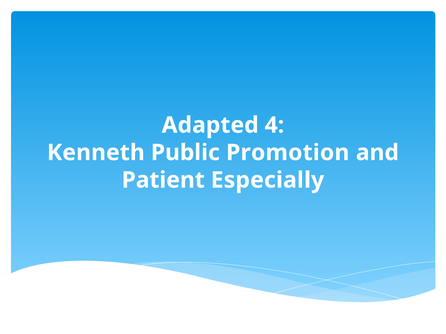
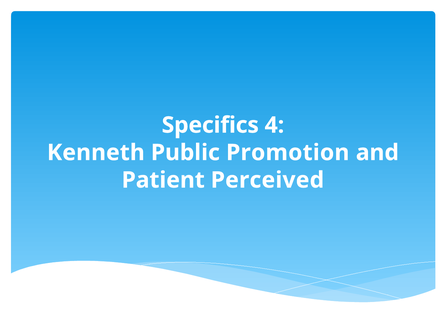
Adapted: Adapted -> Specifics (210, 125)
Especially: Especially -> Perceived (267, 180)
